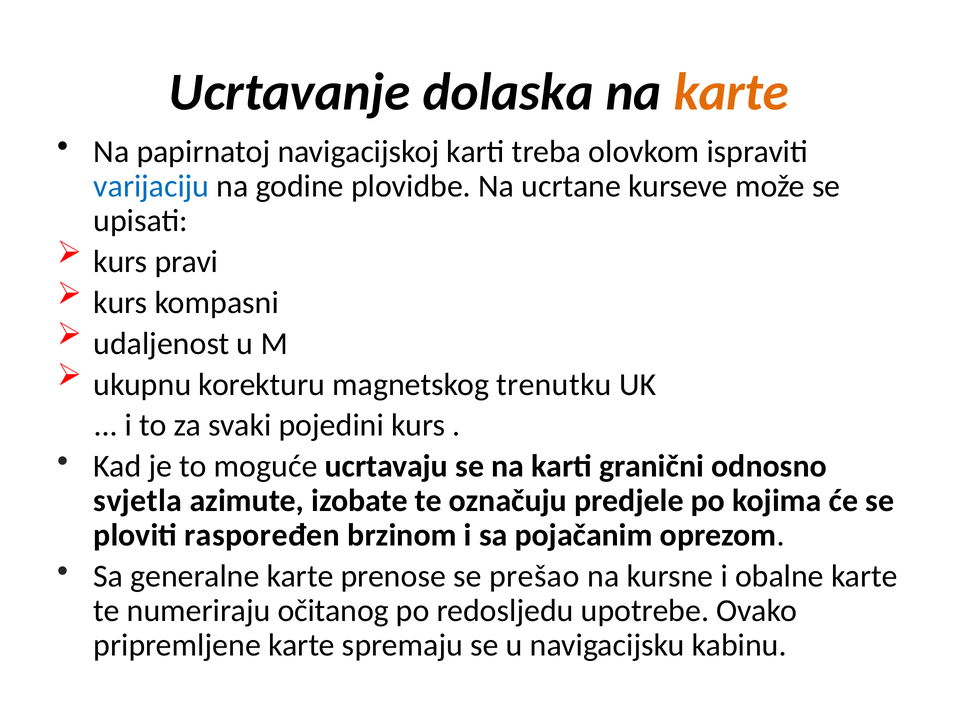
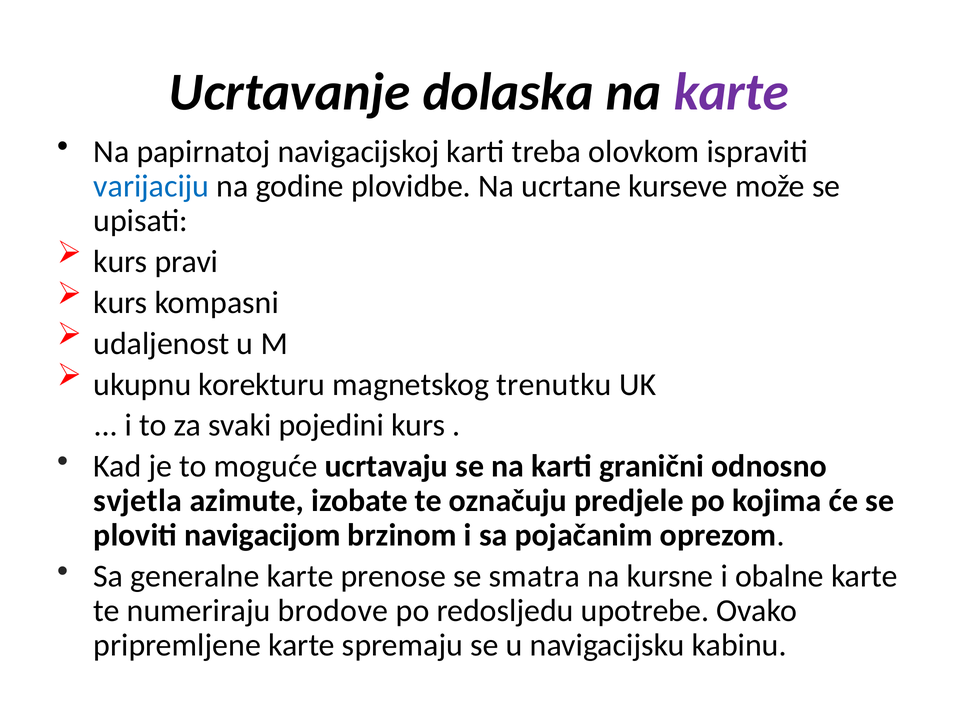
karte colour: orange -> purple (731, 92)
raspoređen: raspoređen -> navigacijom (262, 535)
prešao: prešao -> smatra (534, 576)
očitanog: očitanog -> brodove (333, 610)
